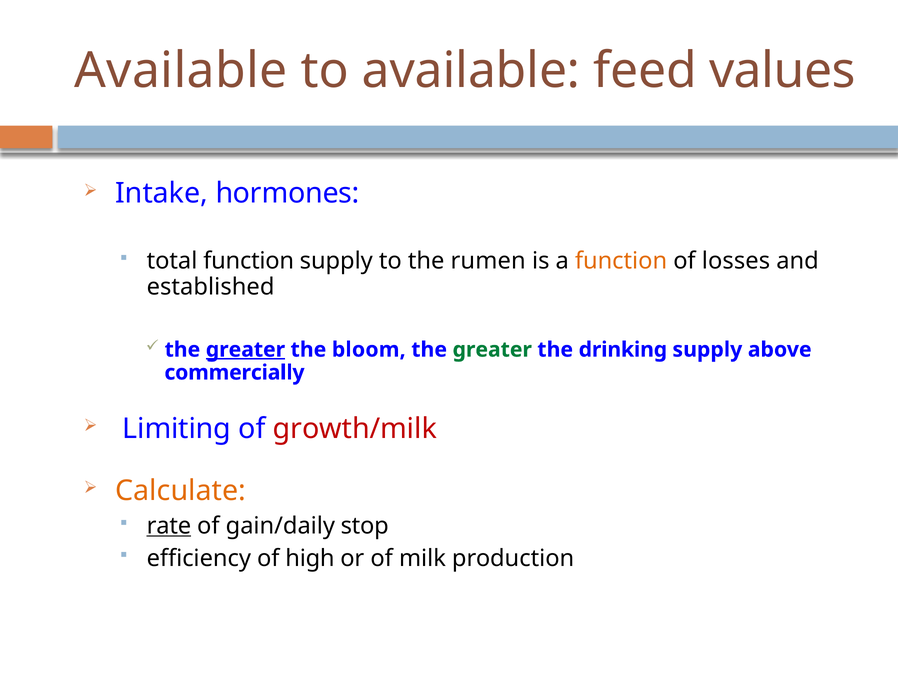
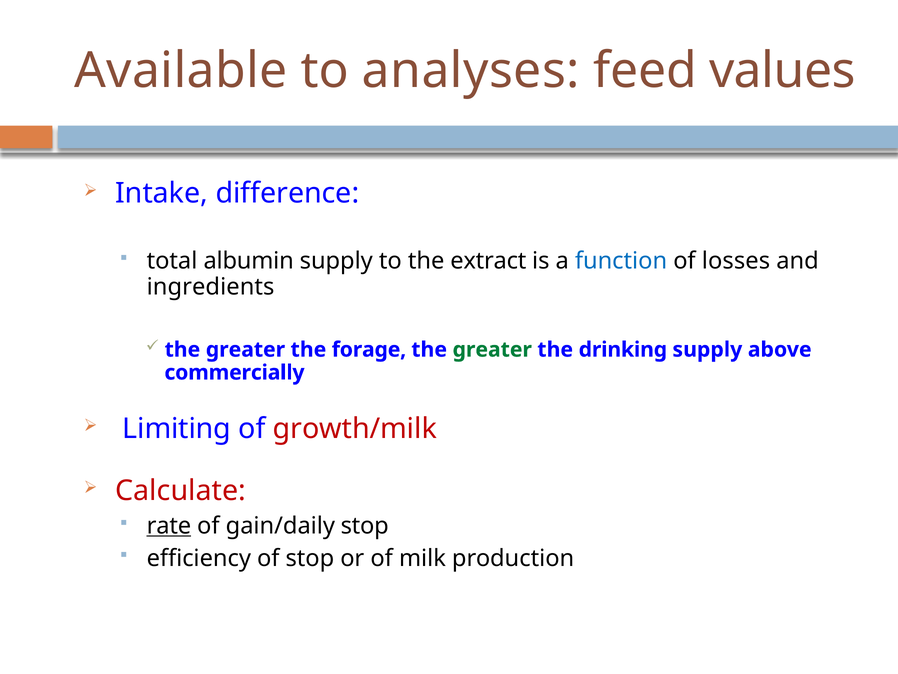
to available: available -> analyses (471, 71)
hormones: hormones -> difference (287, 193)
total function: function -> albumin (249, 261)
rumen: rumen -> extract (488, 261)
function colour: orange -> blue (621, 261)
established: established -> ingredients (211, 287)
greater underline: present -> none (245, 349)
bloom: bloom -> forage (369, 349)
Calculate colour: orange -> red (181, 490)
of high: high -> stop (310, 558)
